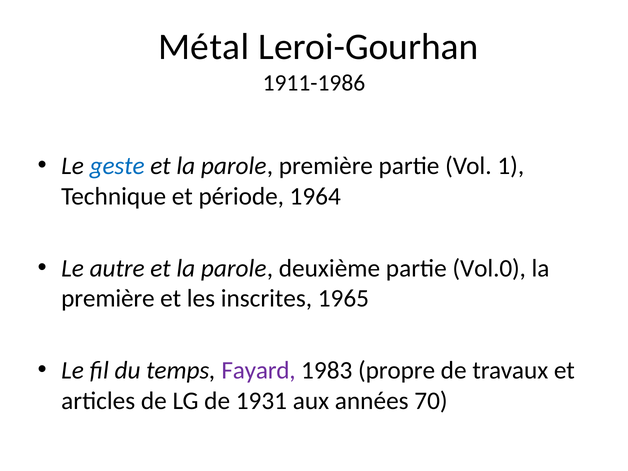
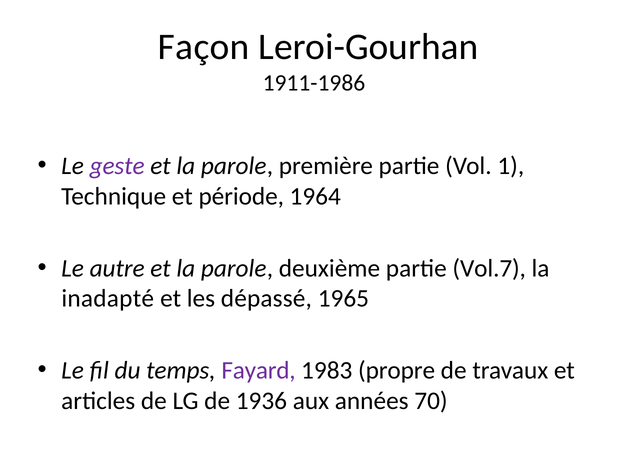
Métal: Métal -> Façon (204, 47)
geste colour: blue -> purple (117, 166)
Vol.0: Vol.0 -> Vol.7 (489, 268)
première: première -> inadapté (108, 299)
inscrites: inscrites -> dépassé (266, 299)
1931: 1931 -> 1936 (261, 401)
